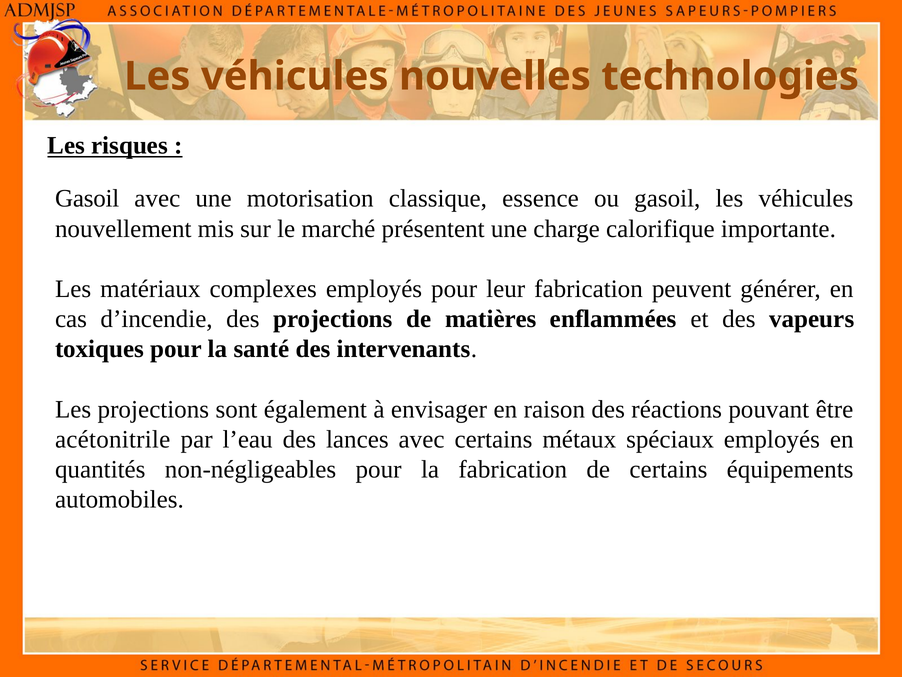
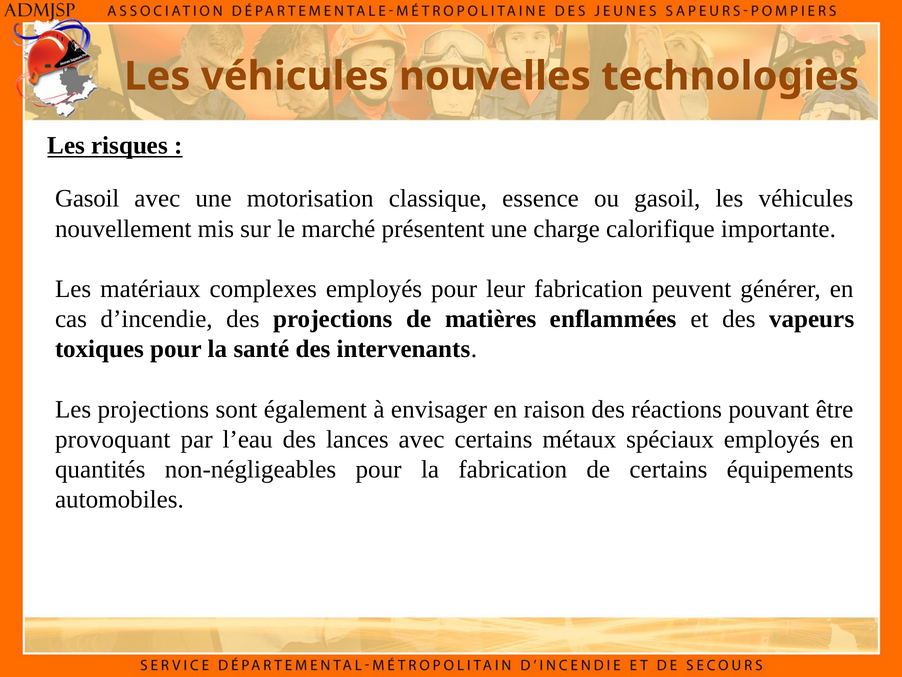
acétonitrile: acétonitrile -> provoquant (113, 439)
